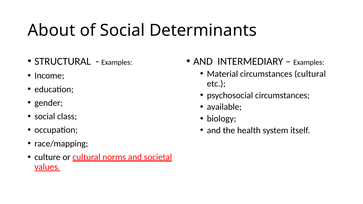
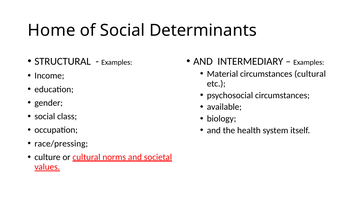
About: About -> Home (52, 30)
race/mapping: race/mapping -> race/pressing (61, 144)
